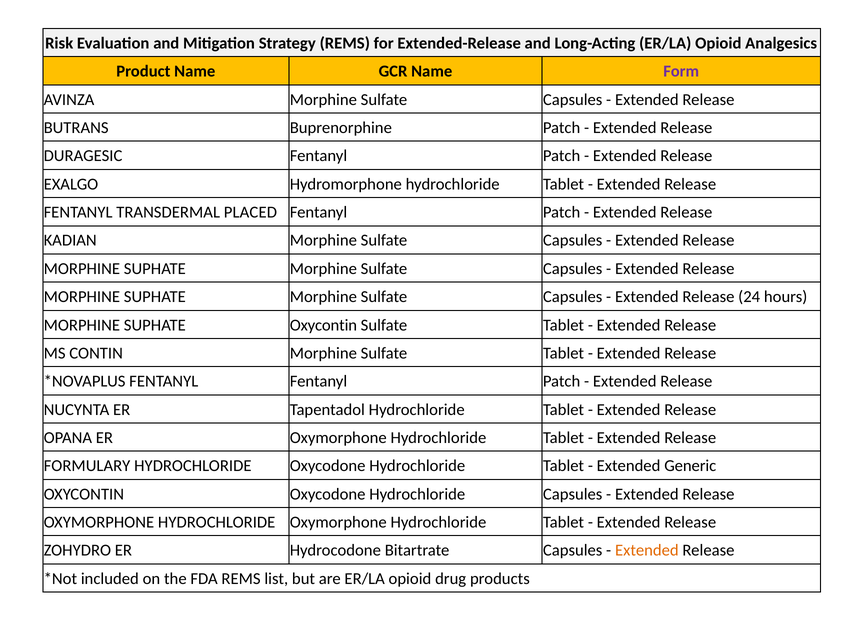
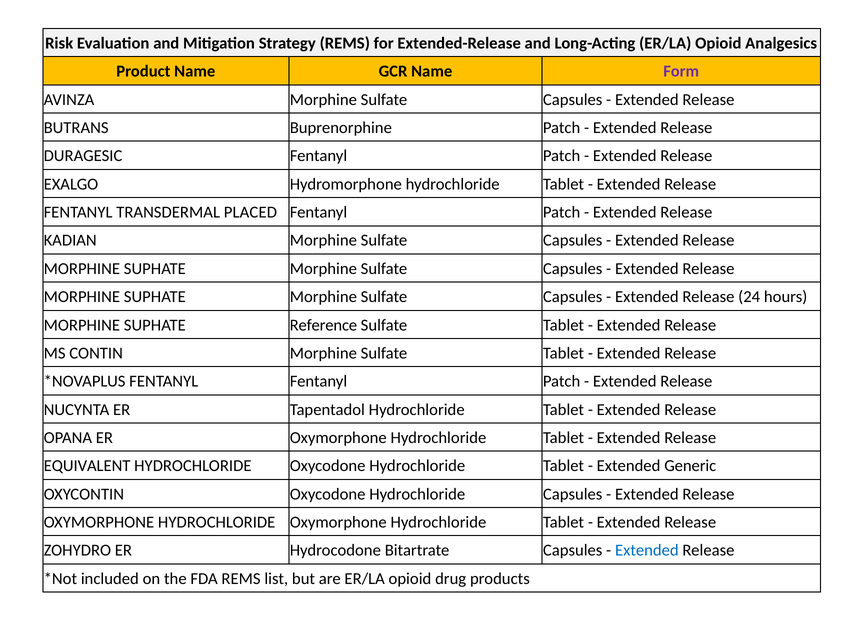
SUPHATE Oxycontin: Oxycontin -> Reference (323, 325)
FORMULARY: FORMULARY -> EQUIVALENT (87, 466)
Extended colour: orange -> blue (647, 550)
